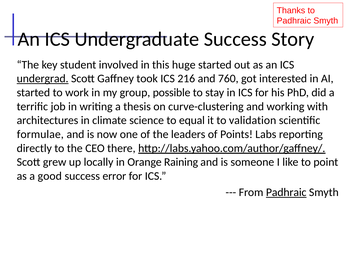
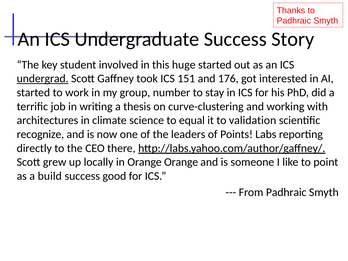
216: 216 -> 151 (186, 79)
760: 760 -> 176 (228, 79)
possible: possible -> number (172, 93)
formulae: formulae -> recognize (40, 134)
Orange Raining: Raining -> Orange (181, 162)
good: good -> build (50, 176)
error: error -> good (114, 176)
Padhraic underline: present -> none (286, 192)
